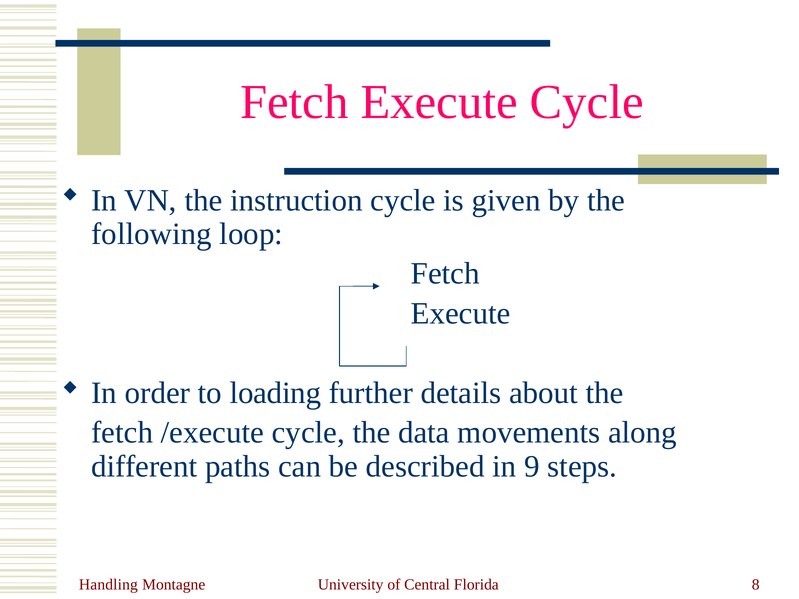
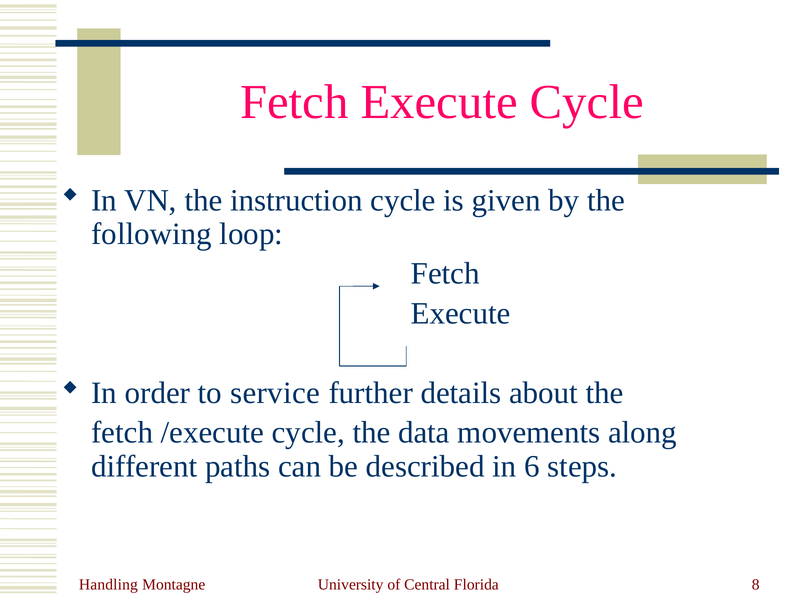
loading: loading -> service (275, 393)
9: 9 -> 6 (532, 466)
